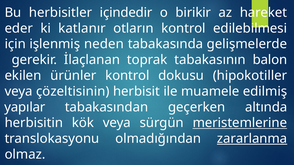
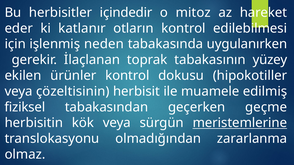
birikir: birikir -> mitoz (193, 13)
gelişmelerde: gelişmelerde -> uygulanırken (247, 44)
balon: balon -> yüzey (270, 60)
yapılar: yapılar -> fiziksel (25, 107)
altında: altında -> geçme (266, 107)
zararlanma underline: present -> none (252, 139)
